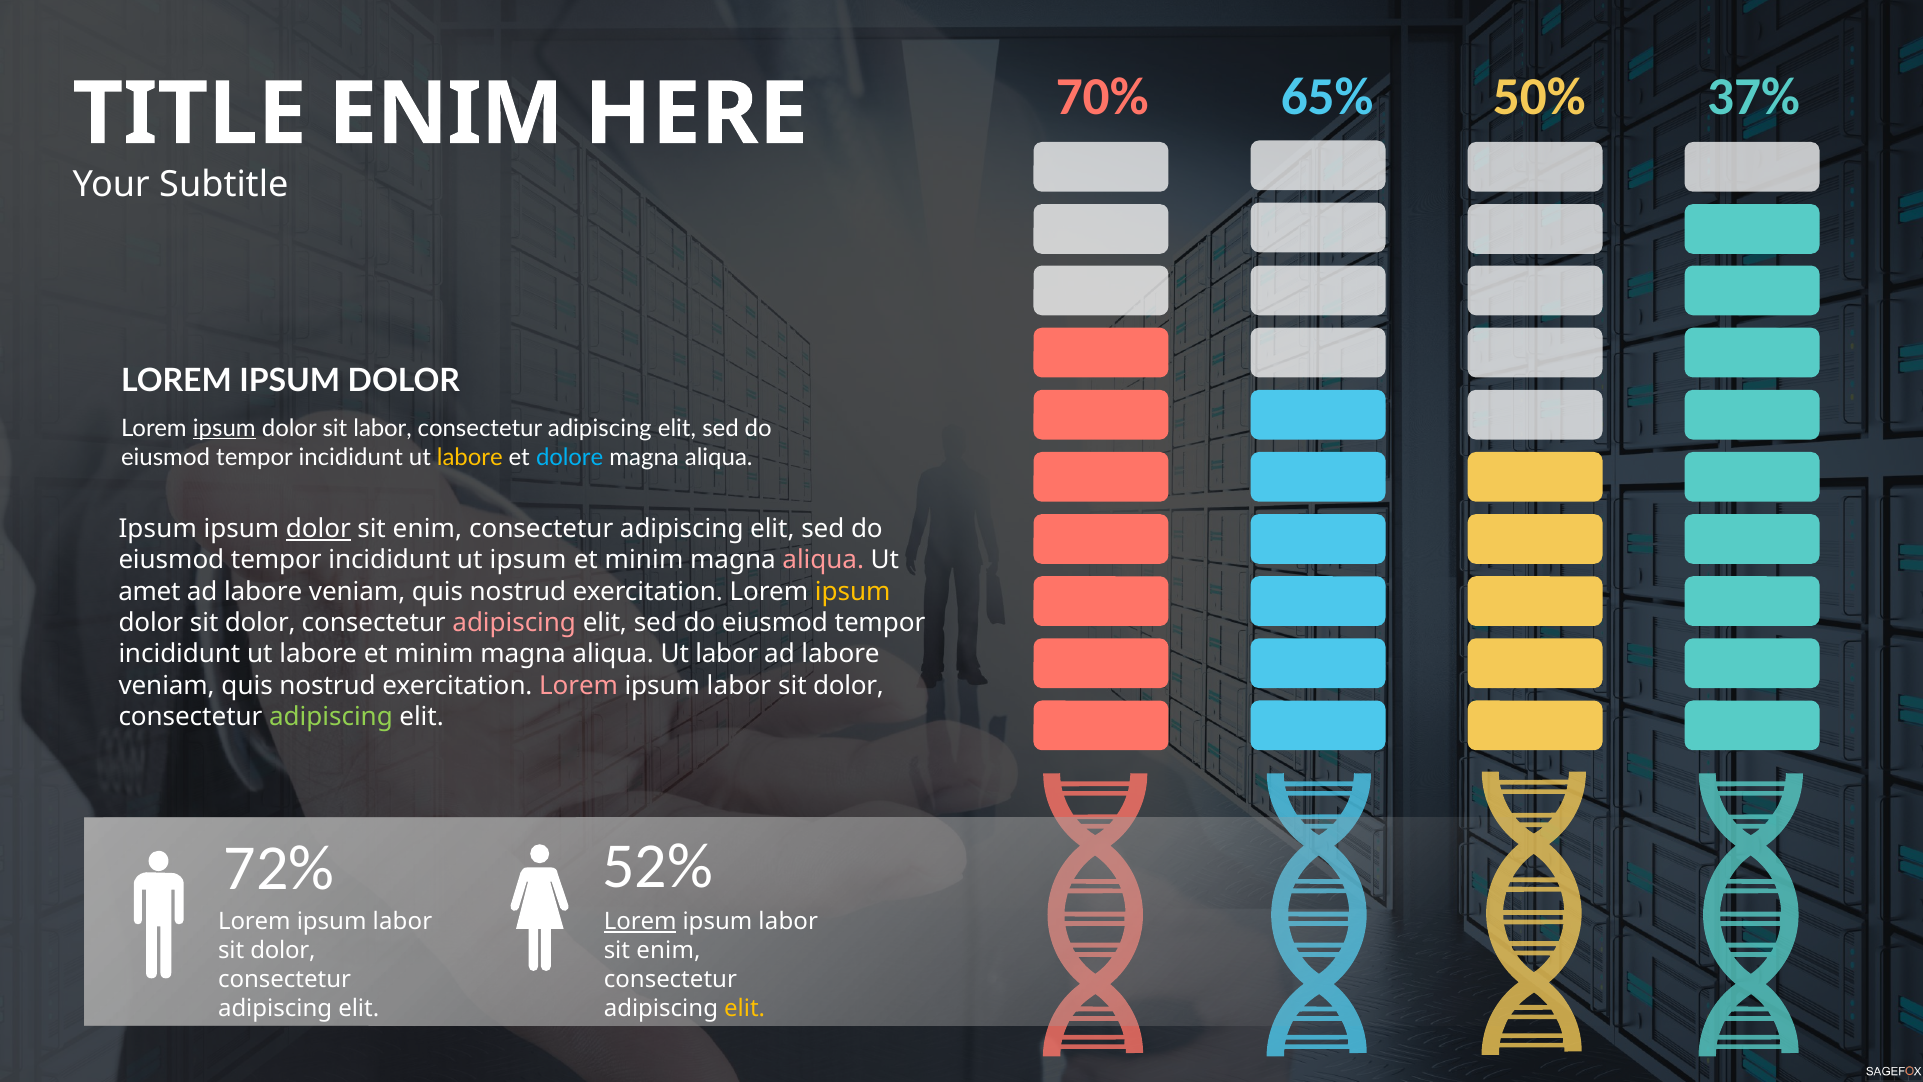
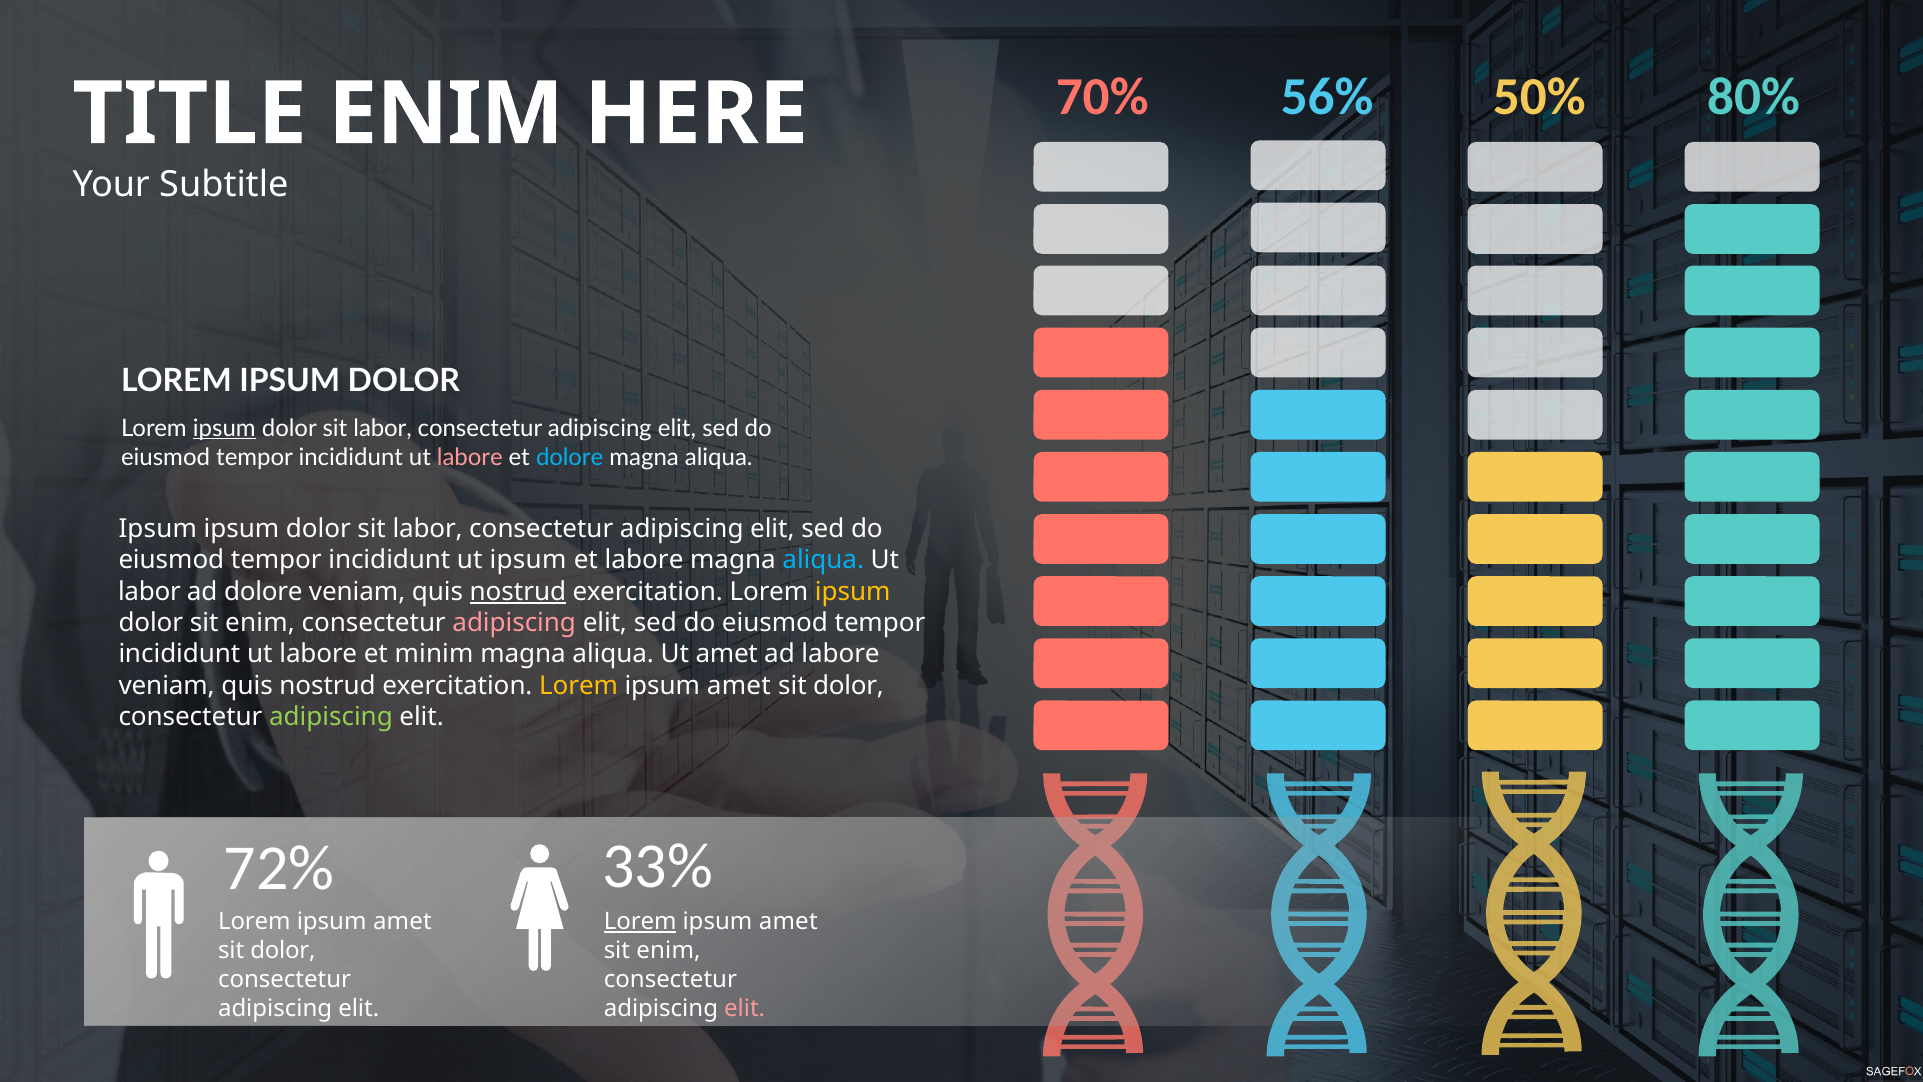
65%: 65% -> 56% (1327, 96)
37%: 37% -> 80% (1754, 96)
labore colour: yellow -> pink (470, 457)
dolor underline: present -> none (318, 529)
enim: enim -> labor (428, 529)
minim: minim -> labore (644, 560)
aliqua colour: pink -> light blue (823, 560)
amet: amet -> labor (149, 591)
labore: labore -> dolore (263, 591)
nostrud underline: none -> present (518, 591)
dolor sit dolor: dolor -> enim (260, 623)
Ut labor: labor -> amet (727, 654)
Lorem colour: pink -> yellow (579, 685)
labor: labor -> amet (739, 685)
52%: 52% -> 33% (658, 867)
labor: labor -> amet (402, 922)
labor: labor -> amet (788, 922)
elit colour: yellow -> pink (745, 1008)
